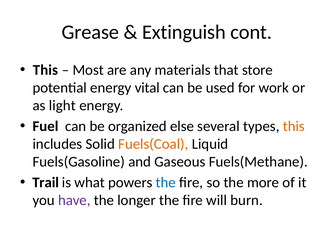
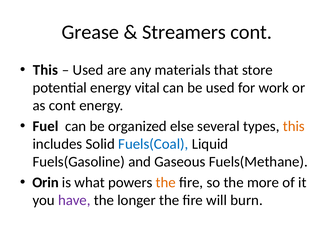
Extinguish: Extinguish -> Streamers (184, 32)
Most: Most -> Used (88, 70)
as light: light -> cont (62, 106)
Fuels(Coal colour: orange -> blue (153, 144)
Trail: Trail -> Orin (46, 183)
the colour: blue -> orange (166, 183)
